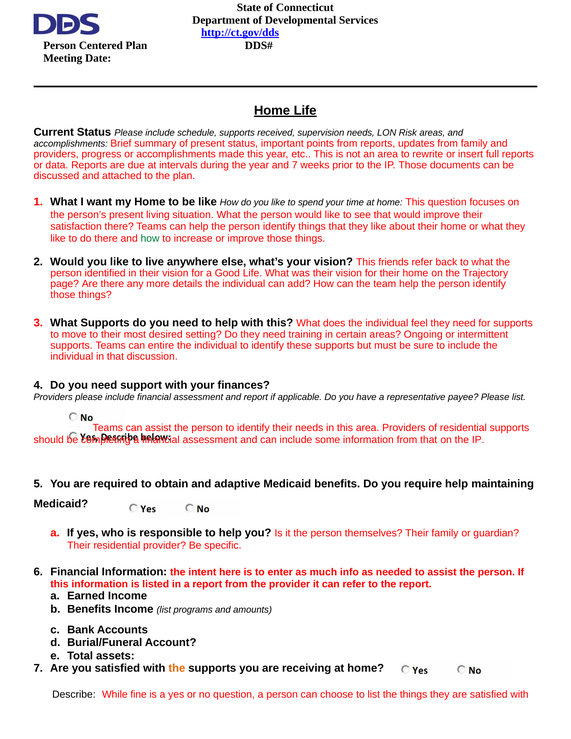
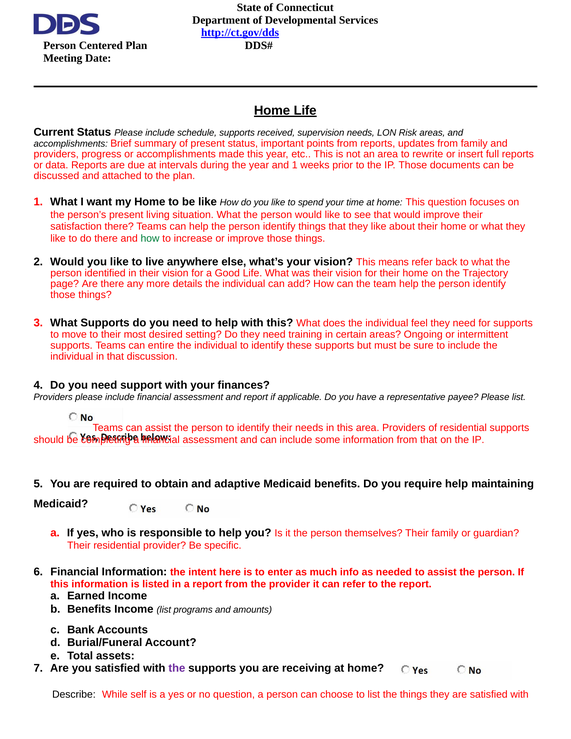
and 7: 7 -> 1 (295, 165)
friends: friends -> means (394, 262)
the colour: orange -> purple (177, 668)
fine: fine -> self (139, 694)
